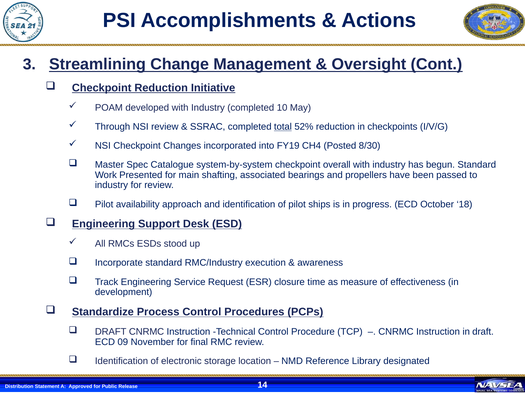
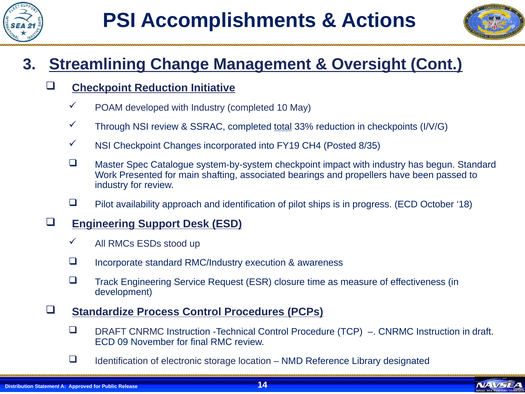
52%: 52% -> 33% (304, 127)
8/30: 8/30 -> 8/35 (370, 146)
overall: overall -> impact (337, 165)
